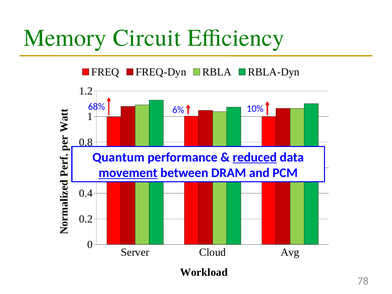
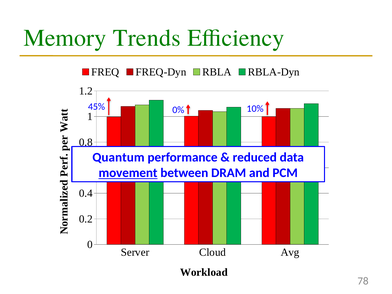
Circuit: Circuit -> Trends (147, 38)
68%: 68% -> 45% (96, 107)
6%: 6% -> 0% (178, 110)
reduced underline: present -> none (255, 157)
